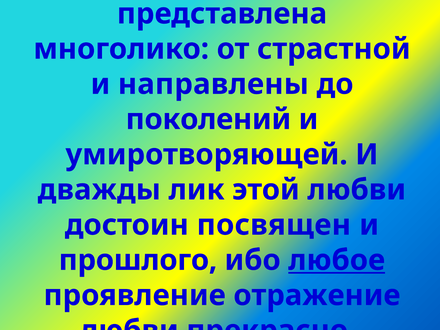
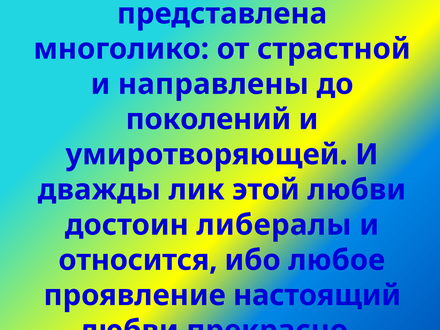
посвящен: посвящен -> либералы (274, 225)
прошлого: прошлого -> относится (138, 260)
любое underline: present -> none (337, 260)
отражение: отражение -> настоящий (317, 295)
